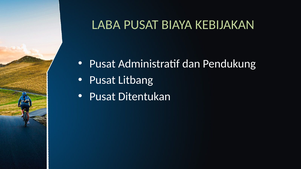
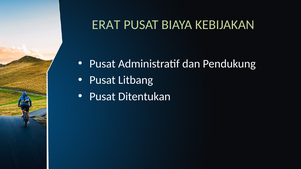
LABA: LABA -> ERAT (106, 25)
